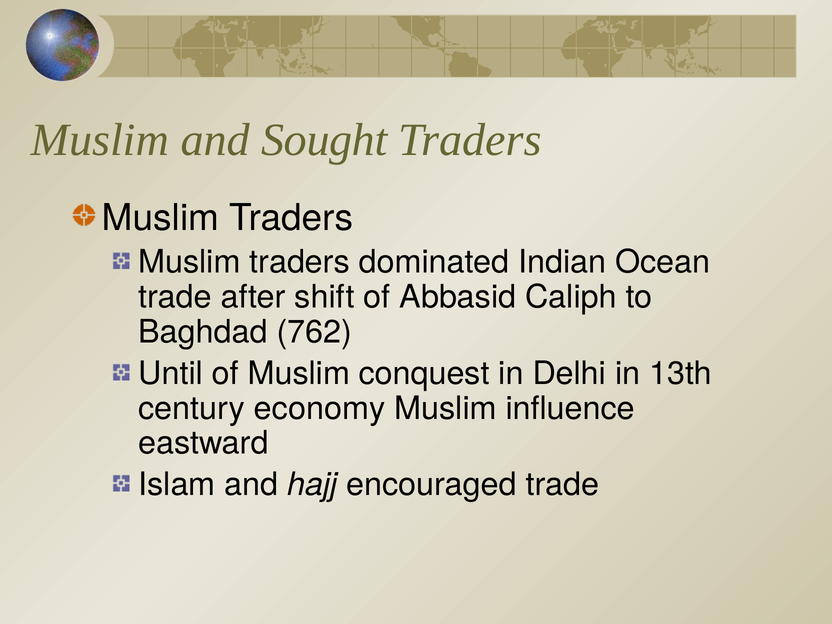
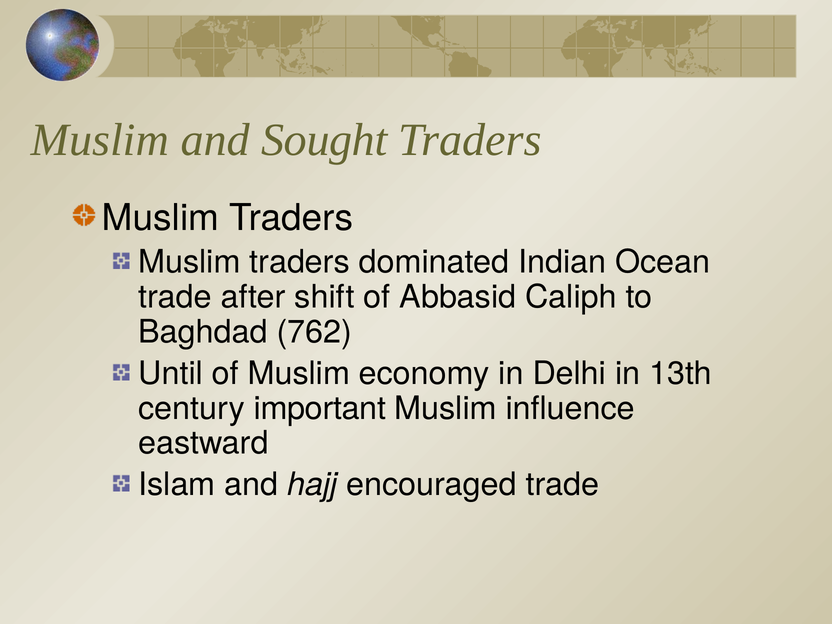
conquest: conquest -> economy (424, 373)
economy: economy -> important (320, 408)
